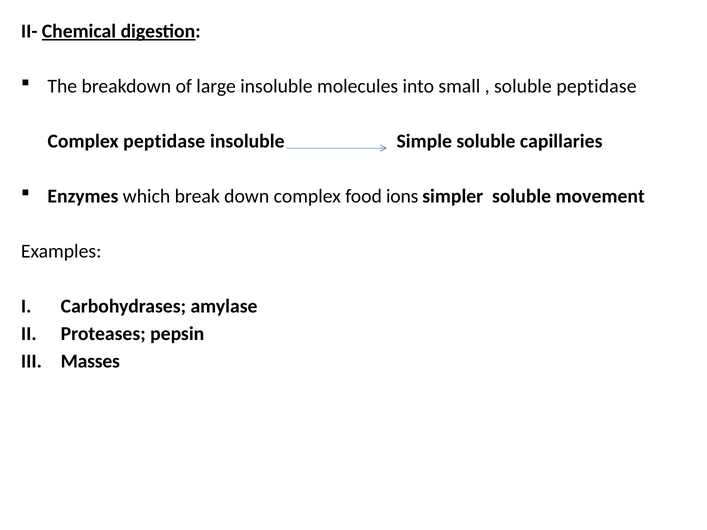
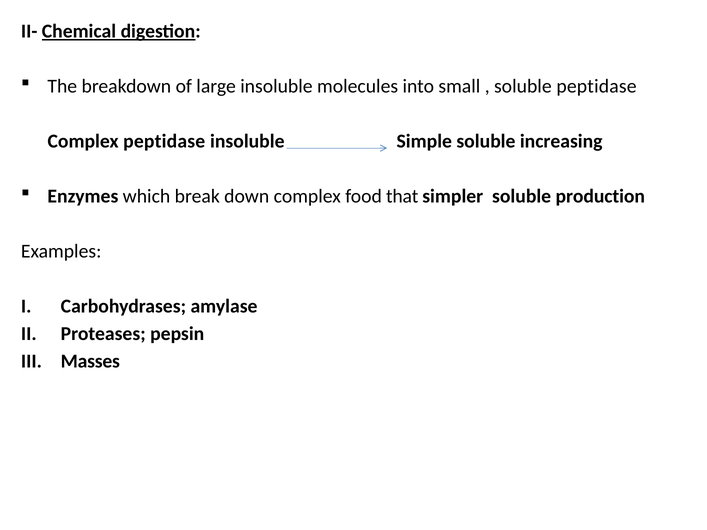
capillaries: capillaries -> increasing (561, 141)
ions: ions -> that (402, 196)
movement: movement -> production (600, 196)
